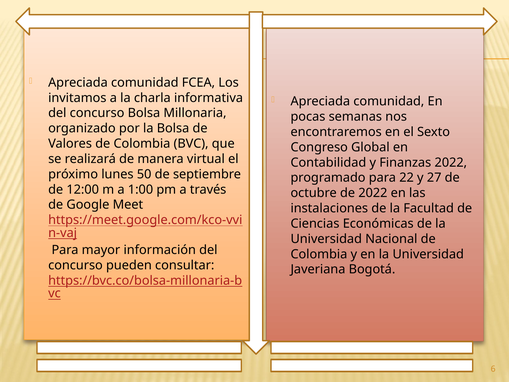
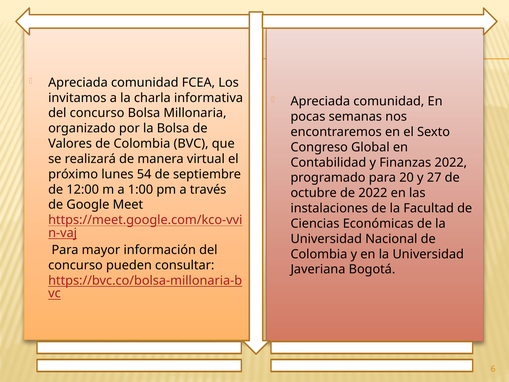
50: 50 -> 54 (144, 174)
22: 22 -> 20 (407, 178)
